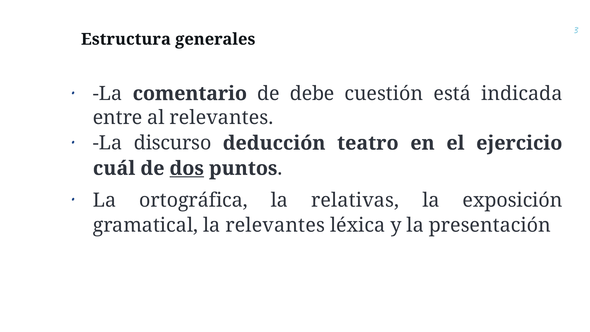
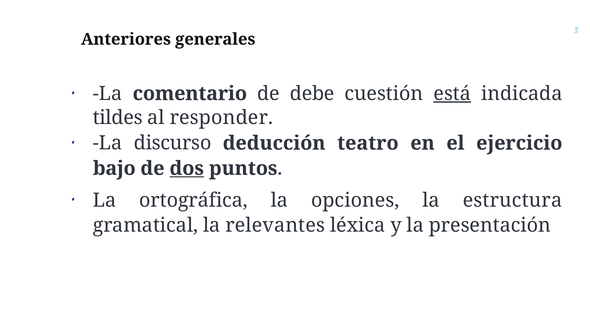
Estructura: Estructura -> Anteriores (126, 39)
está underline: none -> present (452, 94)
entre: entre -> tildes (118, 118)
al relevantes: relevantes -> responder (221, 118)
cuál: cuál -> bajo (114, 168)
relativas: relativas -> opciones (355, 200)
exposición: exposición -> estructura (512, 200)
